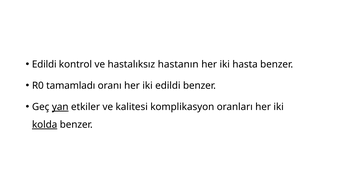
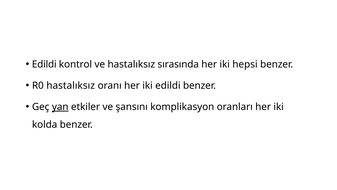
hastanın: hastanın -> sırasında (178, 64)
hasta: hasta -> hepsi (245, 64)
R0 tamamladı: tamamladı -> hastalıksız (71, 85)
kalitesi: kalitesi -> şansını (132, 107)
kolda underline: present -> none (45, 124)
